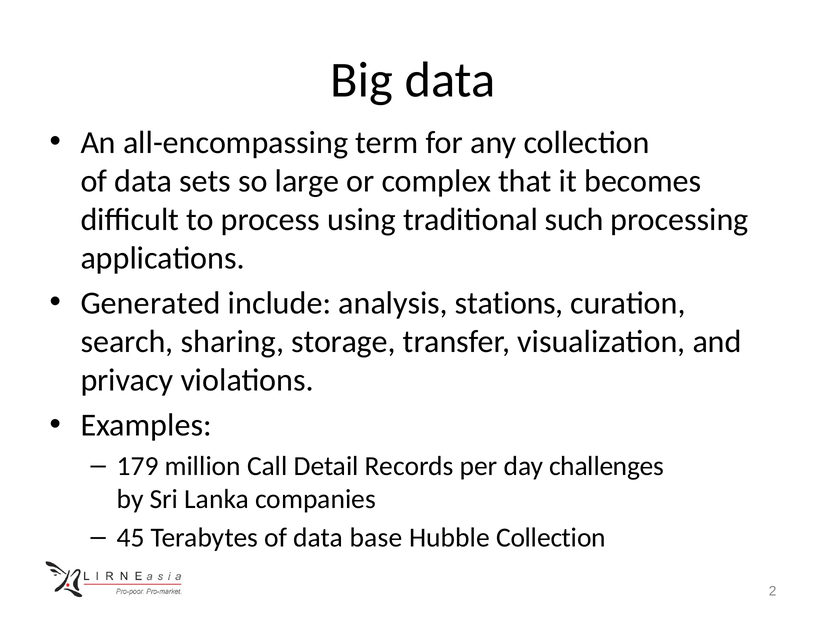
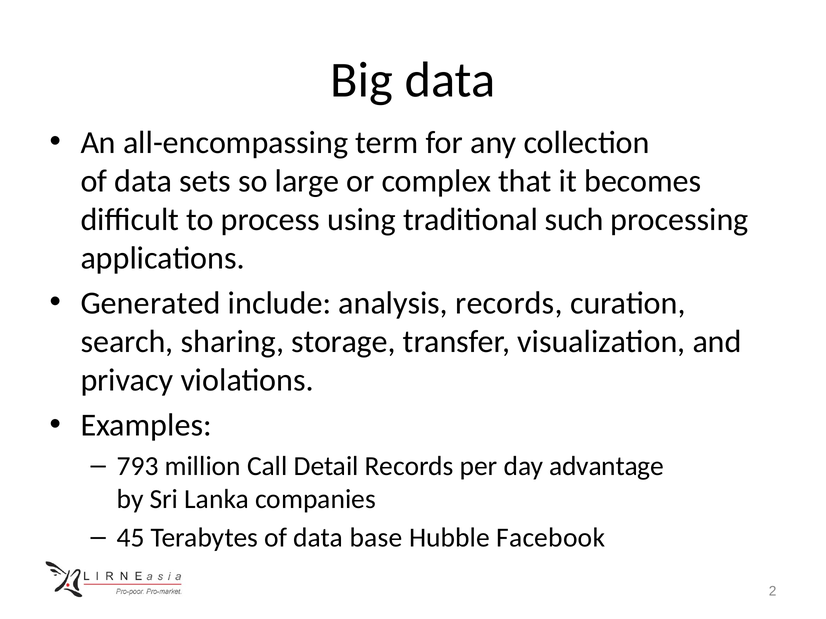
analysis stations: stations -> records (509, 303)
179: 179 -> 793 (138, 467)
challenges: challenges -> advantage (607, 467)
Hubble Collection: Collection -> Facebook (551, 538)
